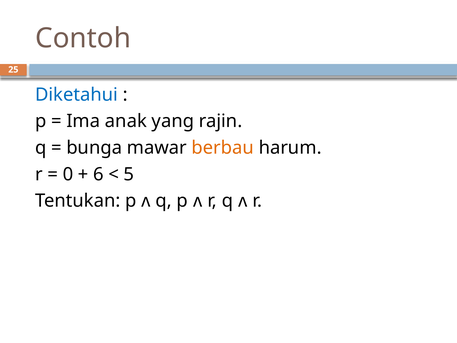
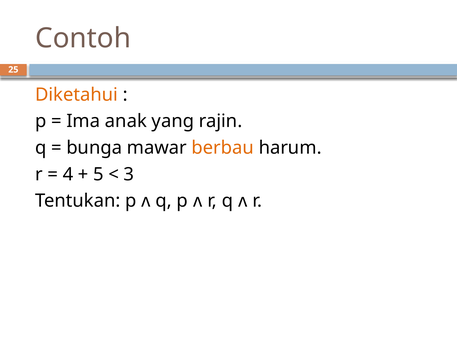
Diketahui colour: blue -> orange (77, 95)
0: 0 -> 4 (68, 174)
6: 6 -> 5 (98, 174)
5: 5 -> 3 (129, 174)
